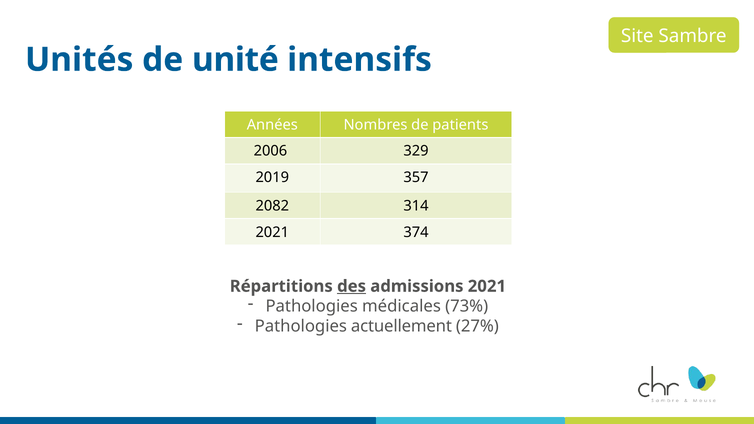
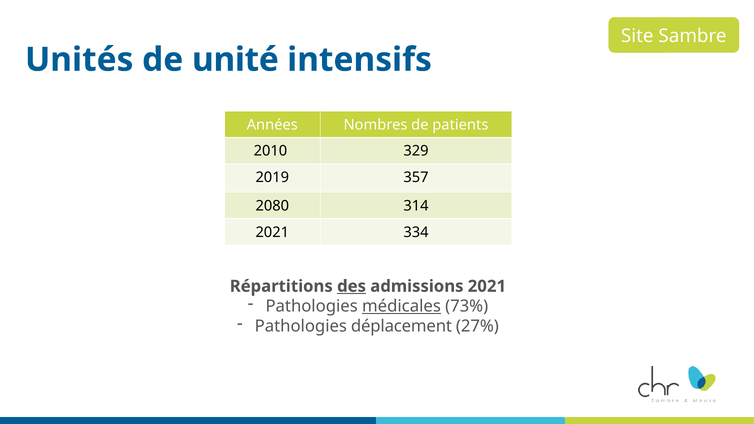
2006: 2006 -> 2010 (270, 151)
2082: 2082 -> 2080 (272, 206)
374: 374 -> 334 (416, 232)
médicales underline: none -> present (401, 306)
actuellement: actuellement -> déplacement (401, 327)
